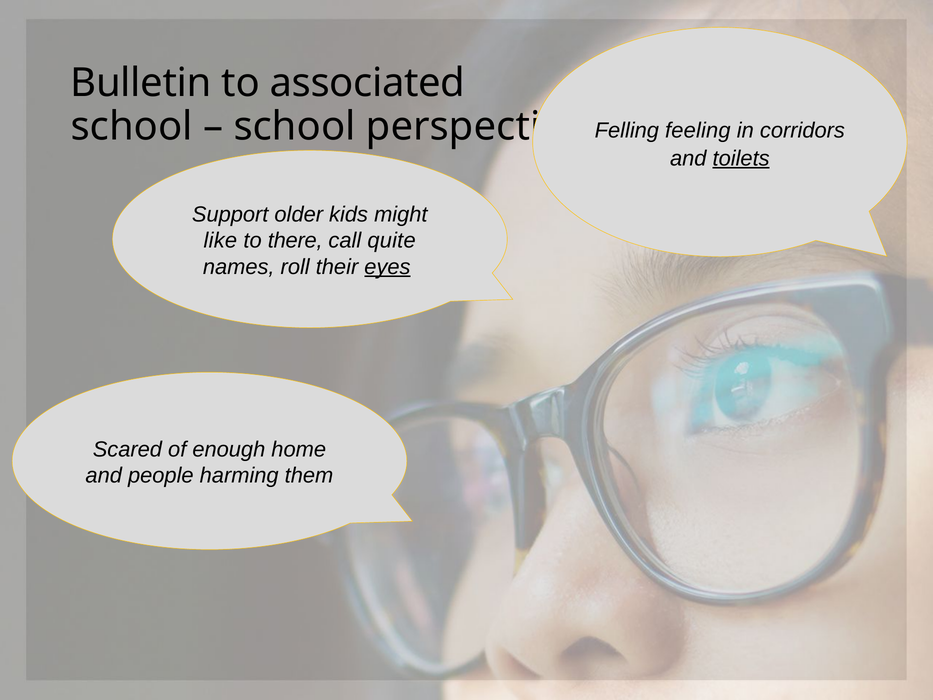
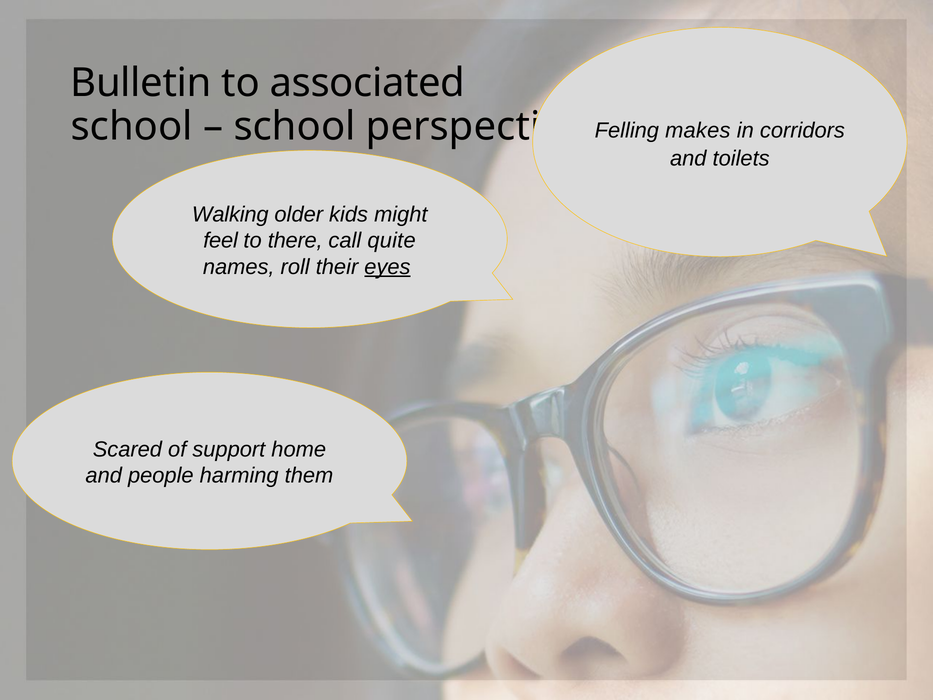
feeling: feeling -> makes (698, 130)
toilets underline: present -> none (741, 158)
Support: Support -> Walking (230, 214)
like: like -> feel (221, 240)
enough: enough -> support (229, 449)
